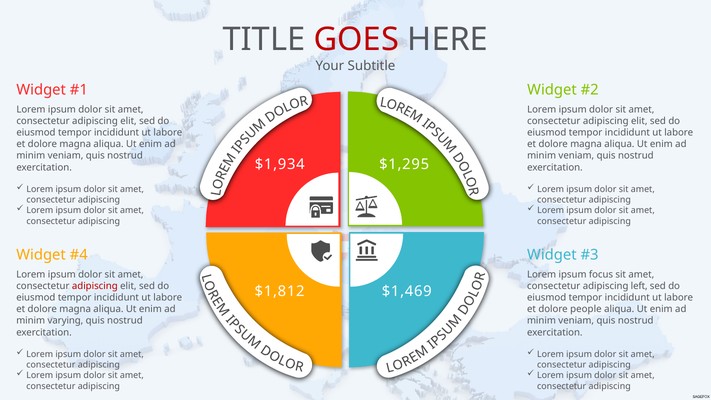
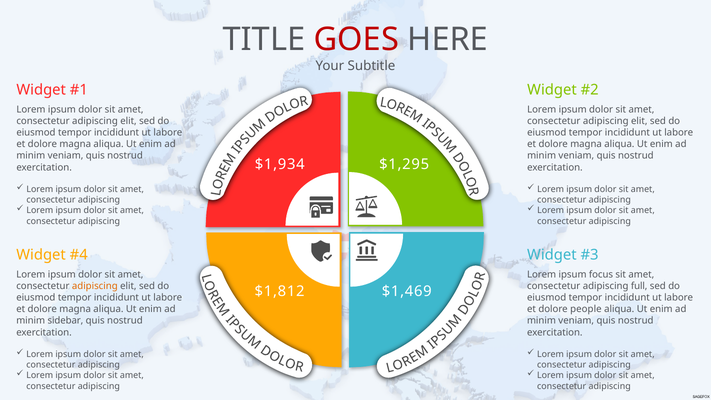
adipiscing colour: red -> orange (95, 286)
left: left -> full (639, 286)
varying: varying -> sidebar (65, 321)
